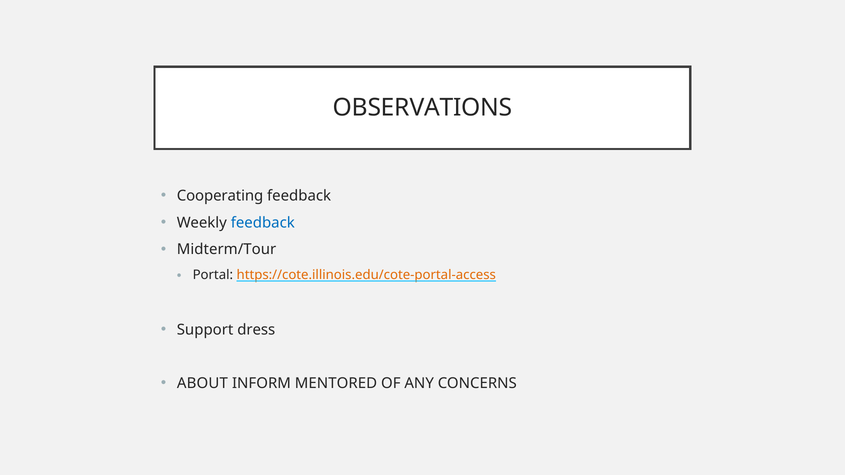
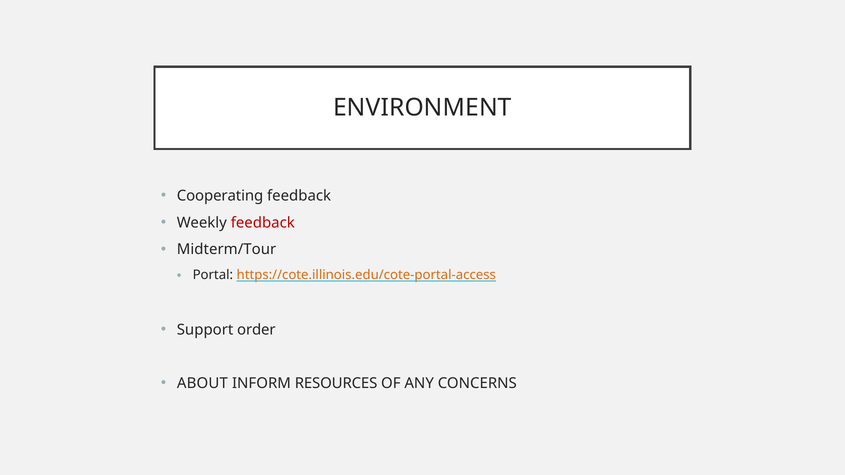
OBSERVATIONS: OBSERVATIONS -> ENVIRONMENT (422, 108)
feedback colour: blue -> red (263, 223)
dress: dress -> order (256, 330)
MENTORED: MENTORED -> RESOURCES (336, 384)
